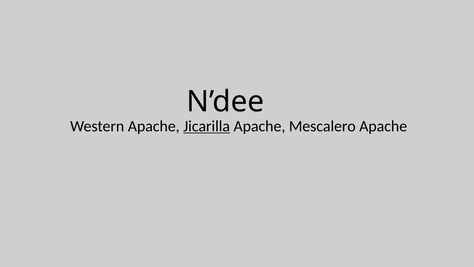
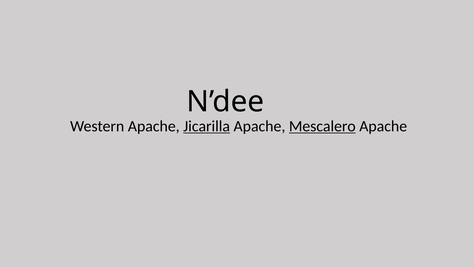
Mescalero underline: none -> present (322, 126)
